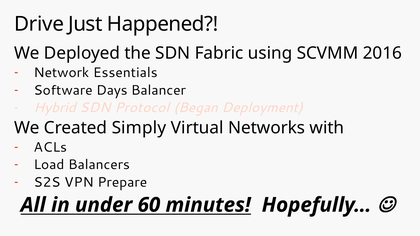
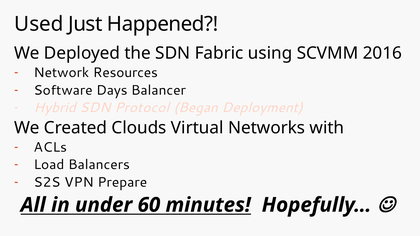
Drive: Drive -> Used (39, 24)
Essentials: Essentials -> Resources (125, 73)
Simply: Simply -> Clouds (139, 128)
